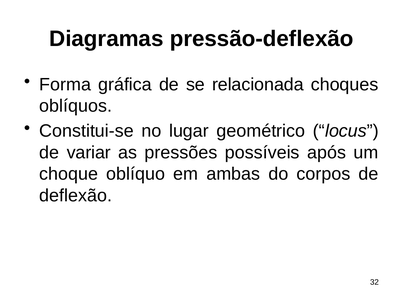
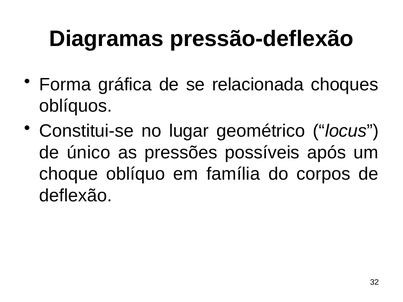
variar: variar -> único (89, 153)
ambas: ambas -> família (233, 174)
